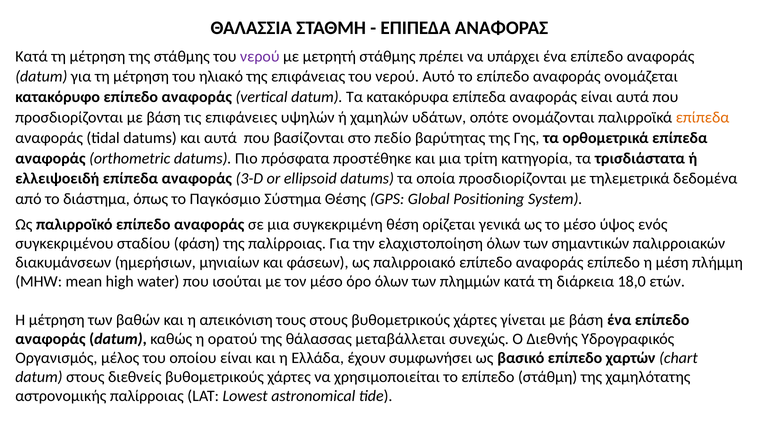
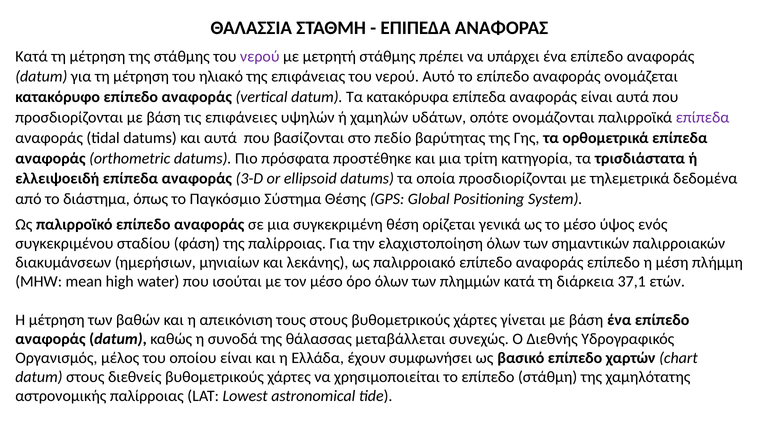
επίπεδα colour: orange -> purple (703, 118)
φάσεων: φάσεων -> λεκάνης (318, 263)
18,0: 18,0 -> 37,1 (632, 282)
ορατού: ορατού -> συνοδά (233, 339)
